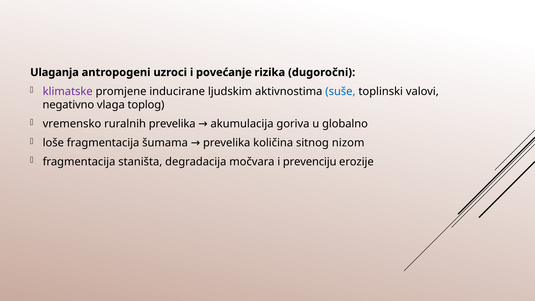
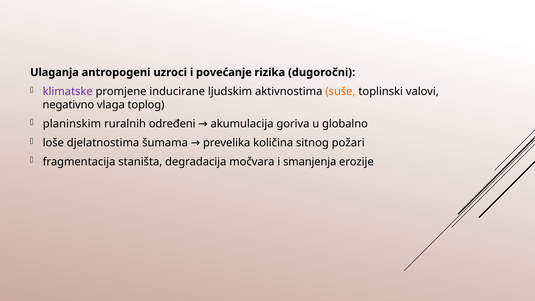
suše colour: blue -> orange (340, 91)
vremensko: vremensko -> planinskim (72, 124)
ruralnih prevelika: prevelika -> određeni (172, 124)
loše fragmentacija: fragmentacija -> djelatnostima (103, 143)
nizom: nizom -> požari (348, 143)
prevenciju: prevenciju -> smanjenja (310, 162)
